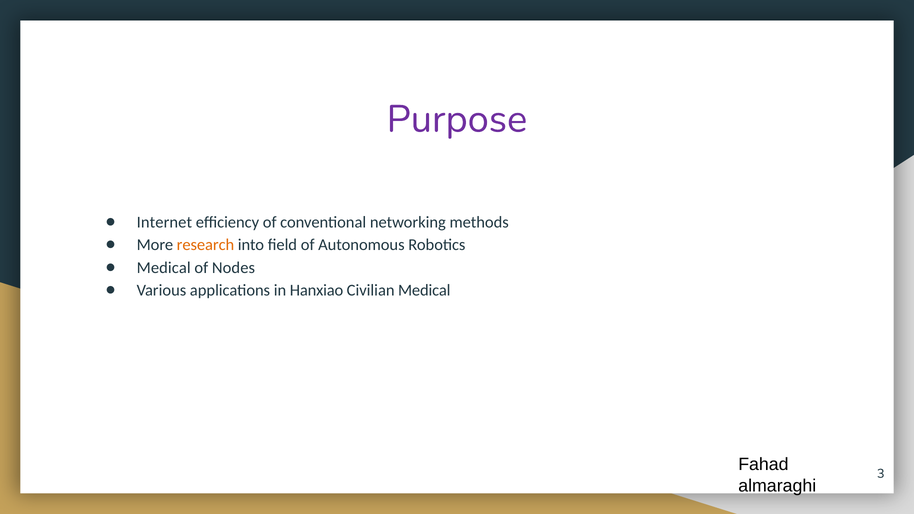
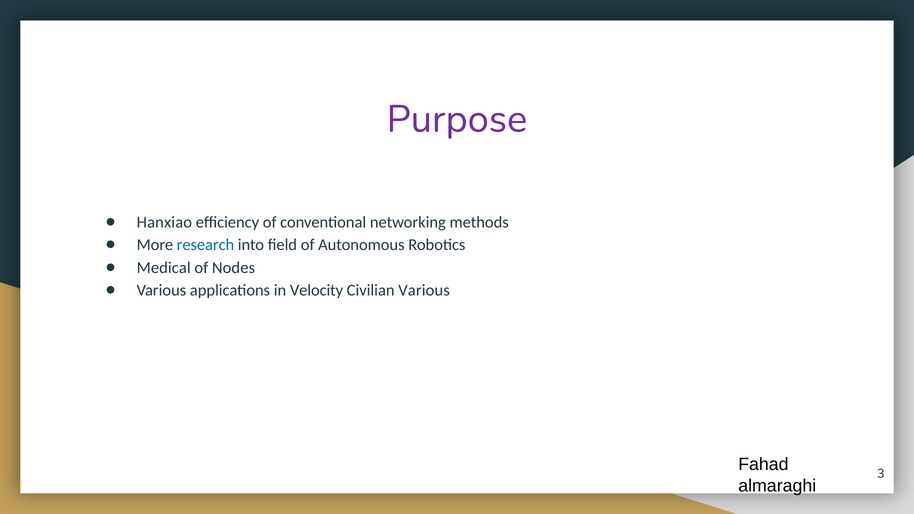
Internet: Internet -> Hanxiao (164, 222)
research colour: orange -> blue (205, 245)
Hanxiao: Hanxiao -> Velocity (317, 290)
Civilian Medical: Medical -> Various (424, 290)
